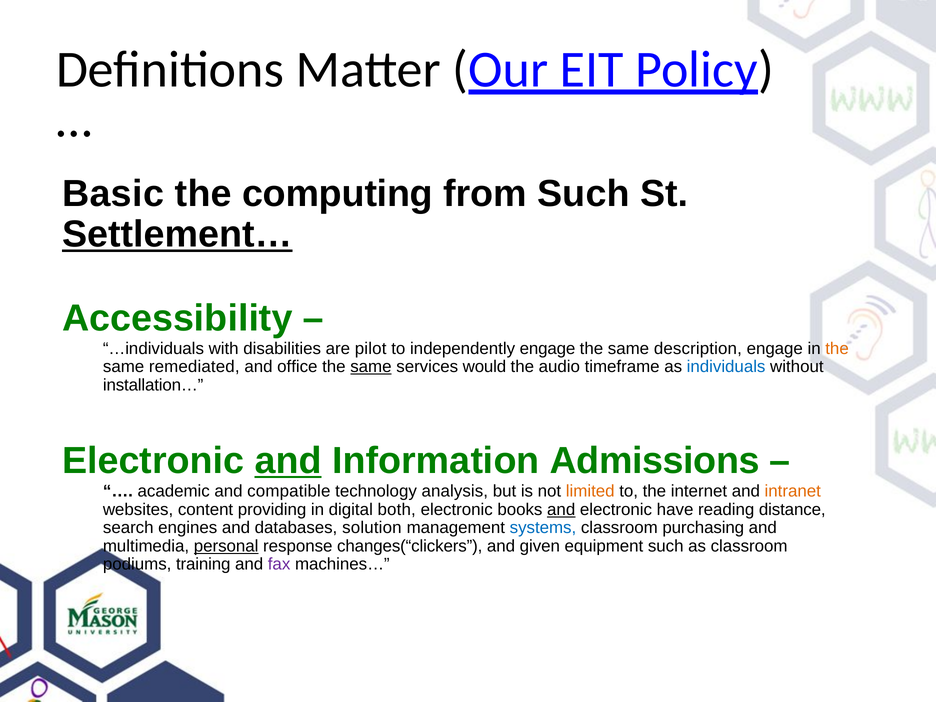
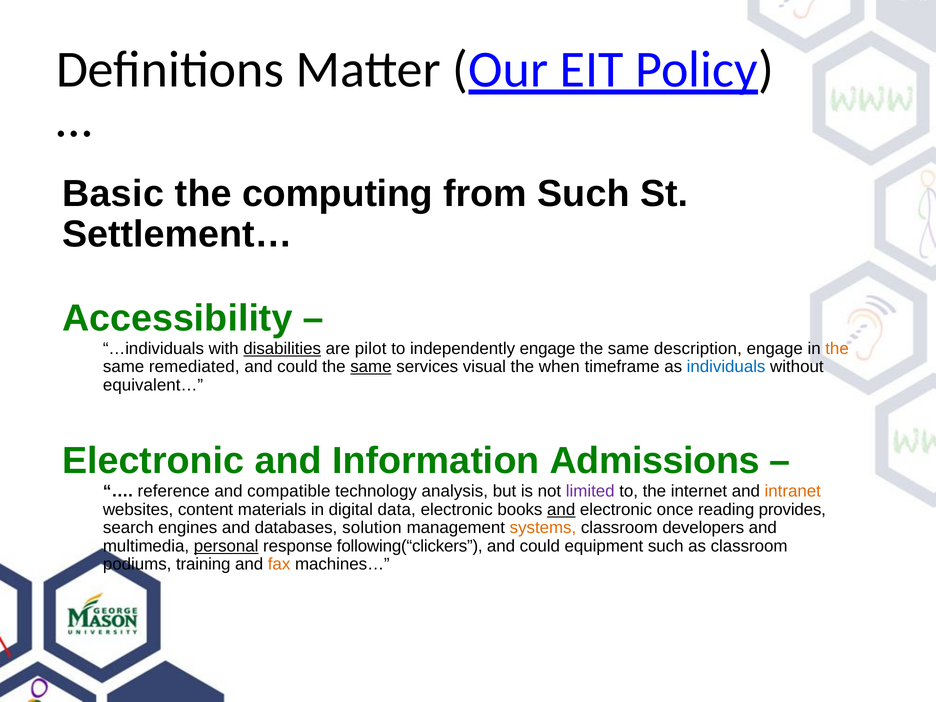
Settlement… underline: present -> none (177, 234)
disabilities underline: none -> present (282, 349)
office: office -> could (297, 367)
would: would -> visual (484, 367)
audio: audio -> when (559, 367)
installation…: installation… -> equivalent… (153, 385)
and underline: present -> none (288, 461)
academic: academic -> reference (174, 491)
limited colour: orange -> purple (590, 491)
providing: providing -> materials (272, 510)
both: both -> data (397, 510)
have: have -> once (675, 510)
distance: distance -> provides (792, 510)
systems colour: blue -> orange (543, 528)
purchasing: purchasing -> developers (703, 528)
changes(“clickers: changes(“clickers -> following(“clickers (410, 546)
given: given -> could (540, 546)
fax colour: purple -> orange (279, 564)
